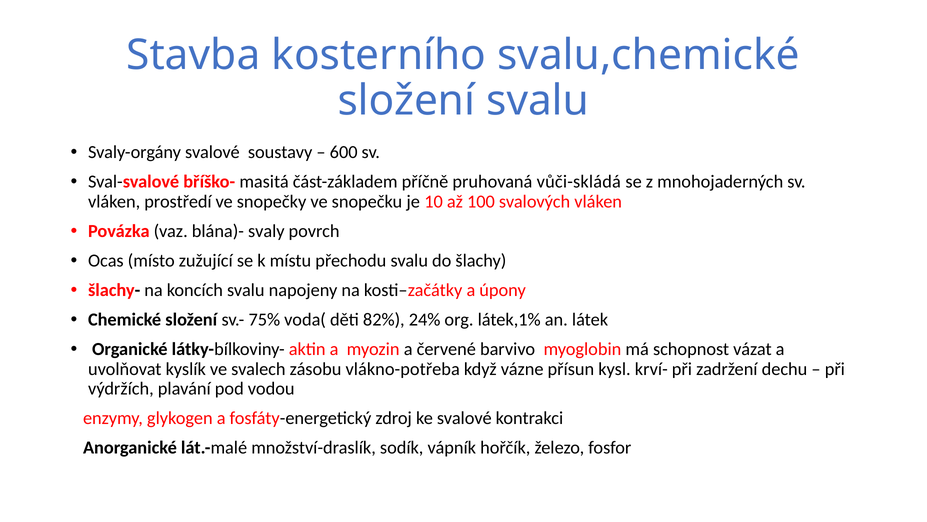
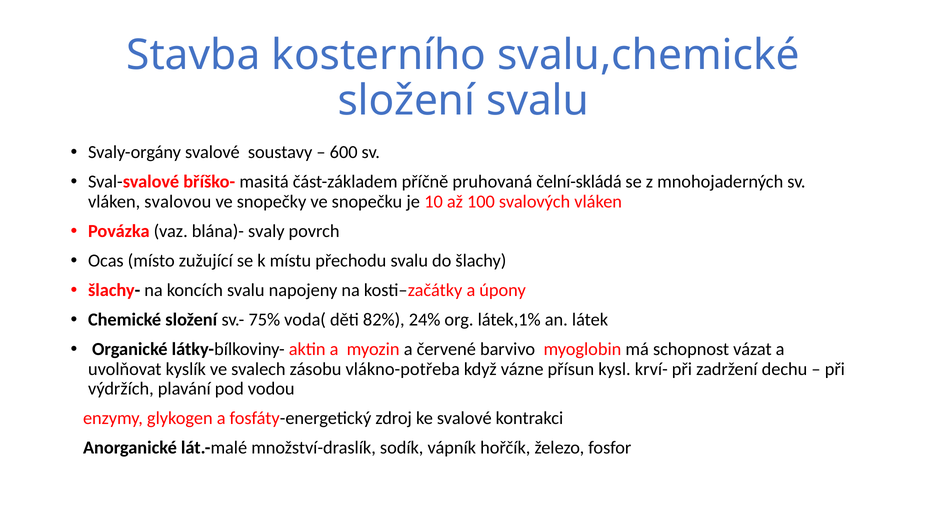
vůči-skládá: vůči-skládá -> čelní-skládá (579, 182)
prostředí: prostředí -> svalovou (178, 201)
